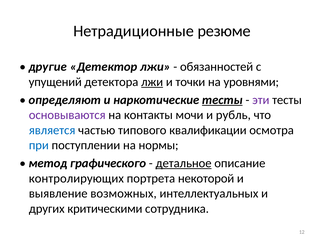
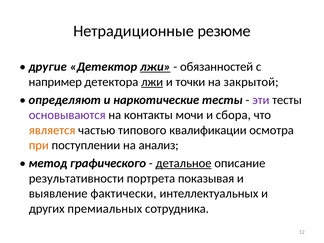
лжи underline: none -> present (155, 67)
упущений: упущений -> например (55, 82)
уровнями: уровнями -> закрытой (251, 82)
тесты underline: present -> none (222, 100)
рубль: рубль -> сбора (233, 115)
является colour: blue -> orange (52, 130)
при colour: blue -> orange (39, 145)
нормы: нормы -> анализ (159, 145)
контролирующих: контролирующих -> результативности (76, 178)
некоторой: некоторой -> показывая (206, 178)
возможных: возможных -> фактически (123, 194)
критическими: критическими -> премиальных (105, 209)
